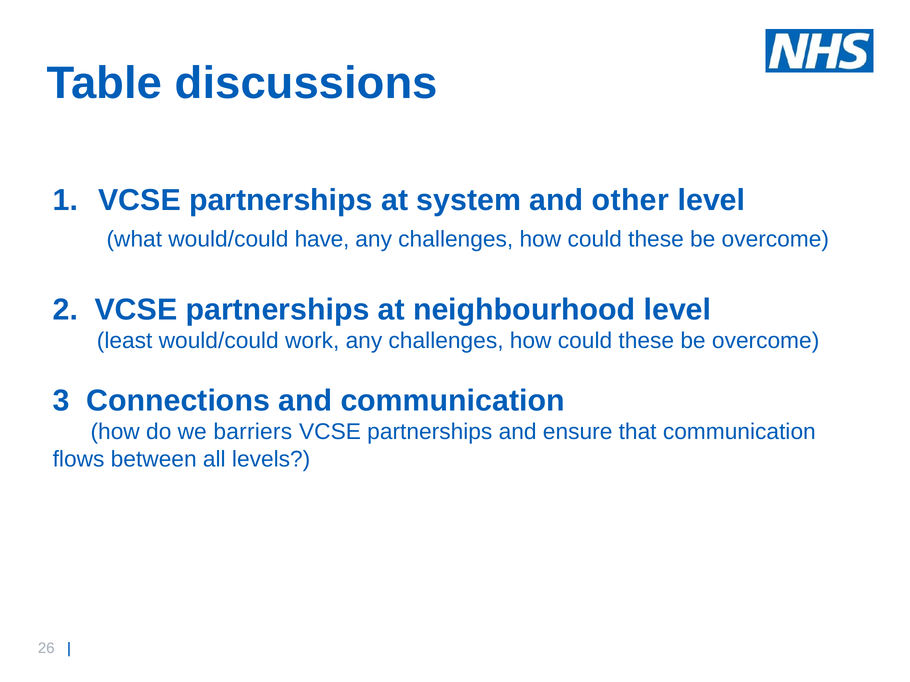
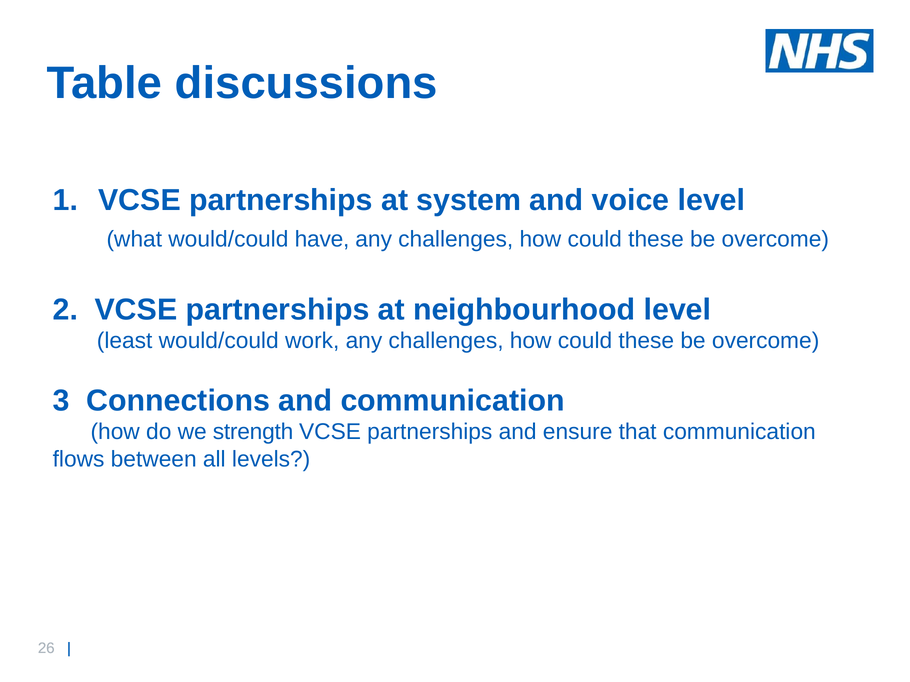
other: other -> voice (631, 201)
barriers: barriers -> strength (253, 432)
